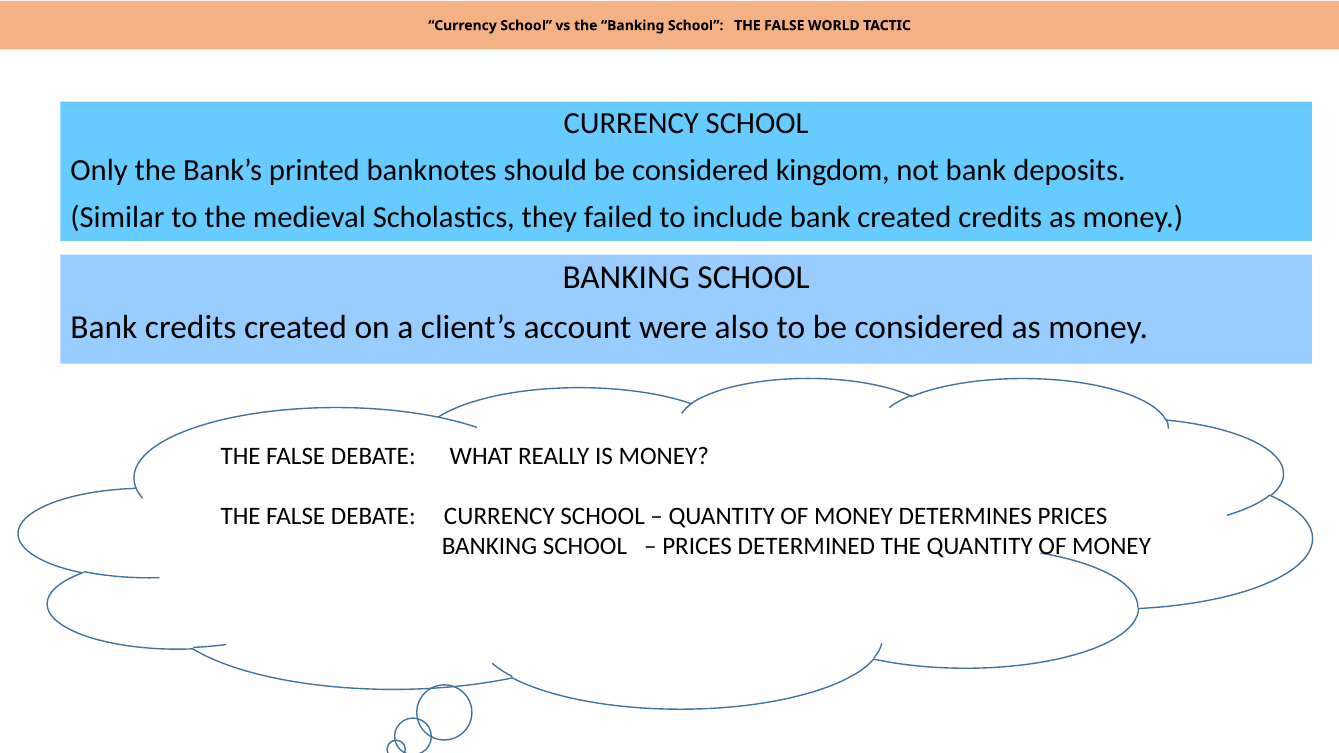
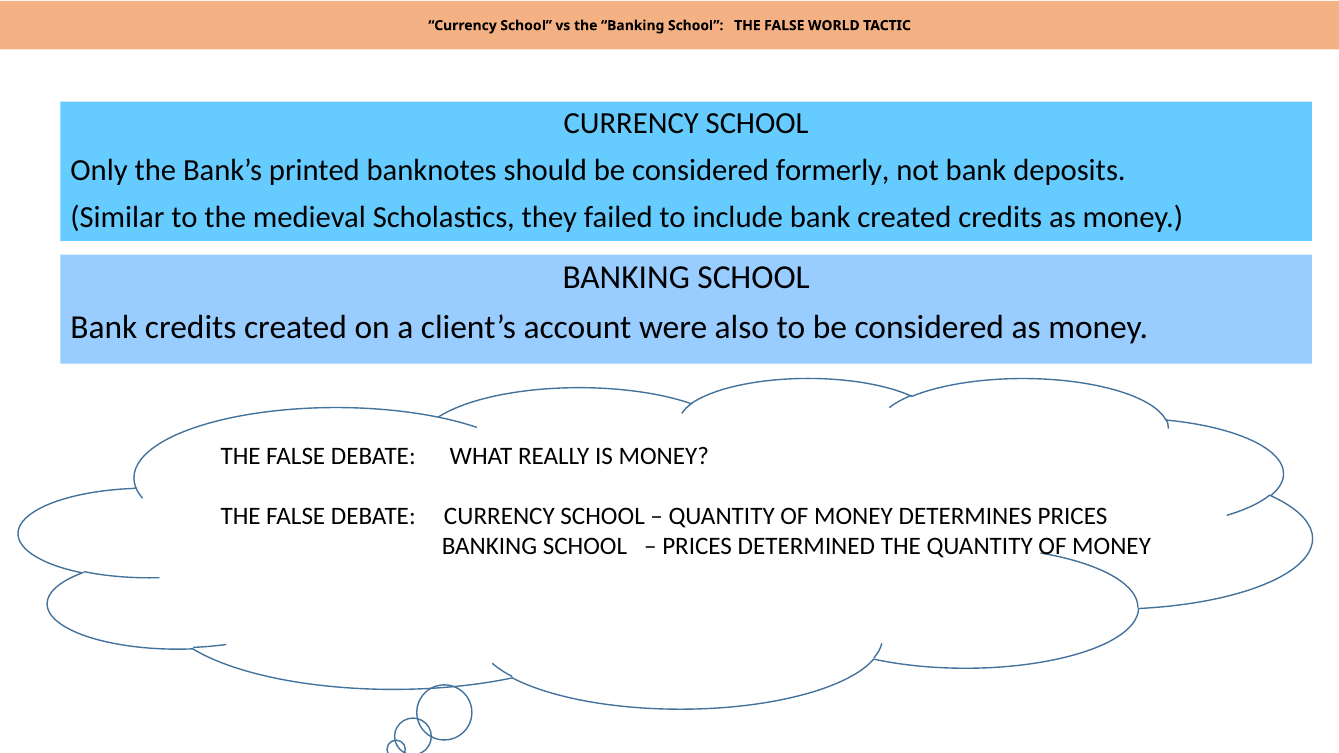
kingdom: kingdom -> formerly (833, 170)
